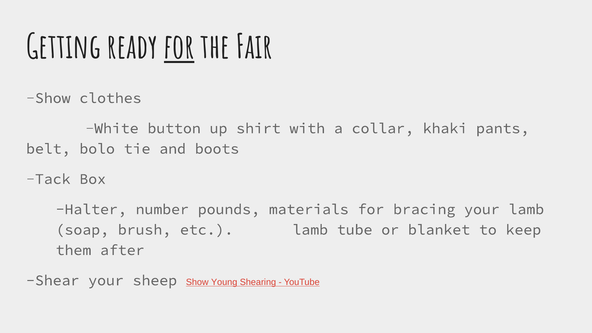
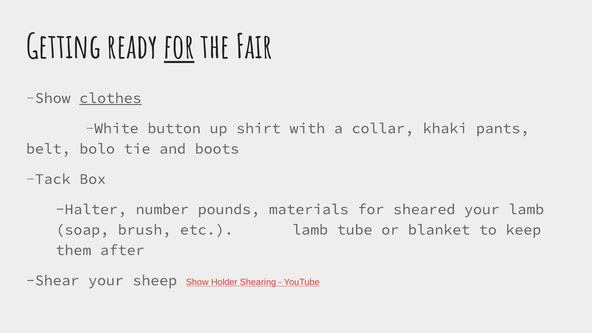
clothes underline: none -> present (110, 98)
bracing: bracing -> sheared (424, 209)
Young: Young -> Holder (224, 282)
